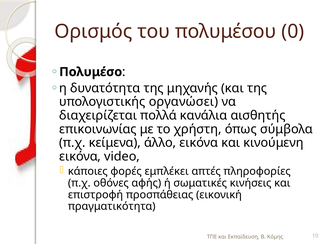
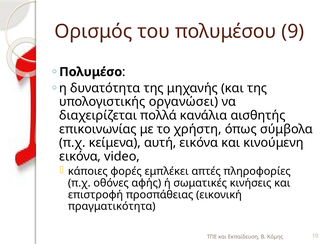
0: 0 -> 9 (293, 32)
άλλο: άλλο -> αυτή (160, 143)
